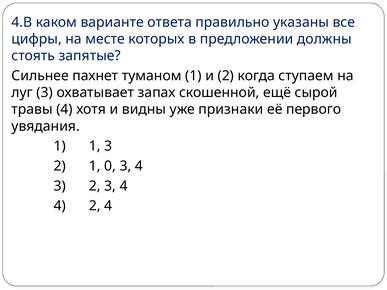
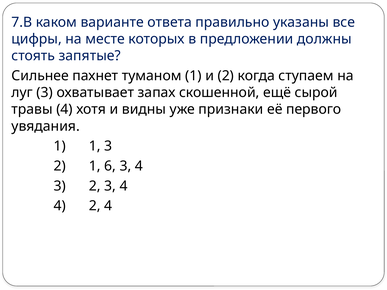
4.В: 4.В -> 7.В (22, 22)
0: 0 -> 6 (110, 166)
